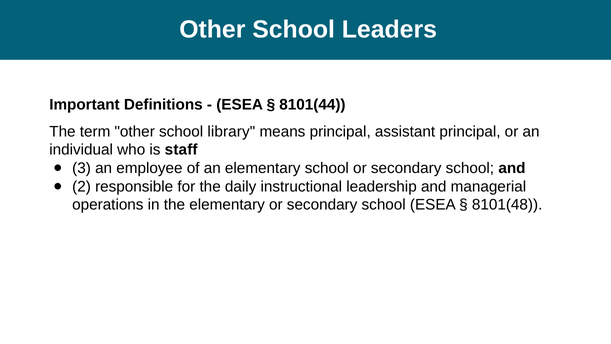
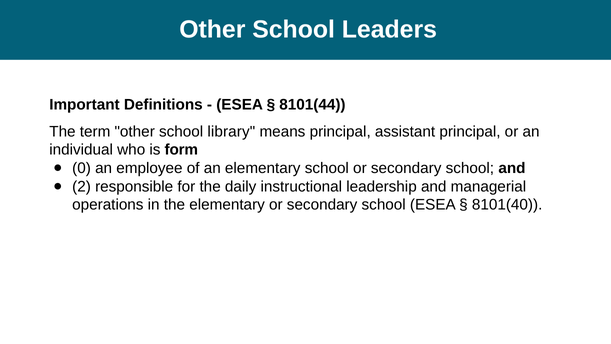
staff: staff -> form (181, 150)
3: 3 -> 0 (82, 168)
8101(48: 8101(48 -> 8101(40 (507, 205)
